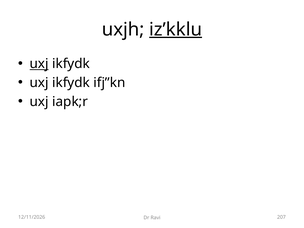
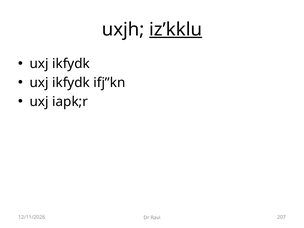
uxj underline: present -> none (39, 64)
